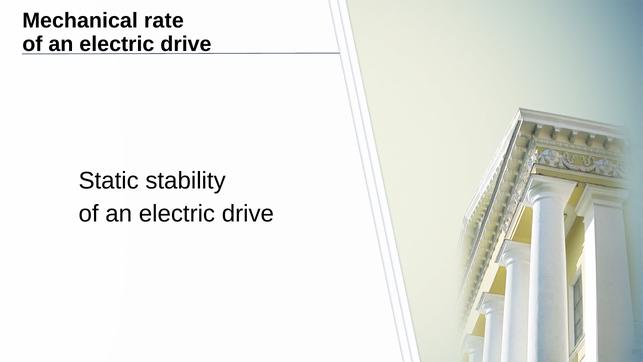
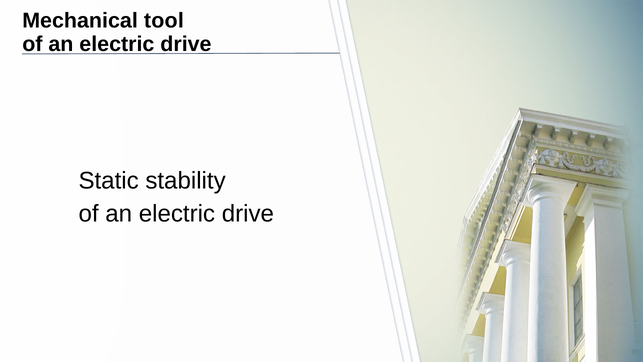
rate: rate -> tool (164, 21)
